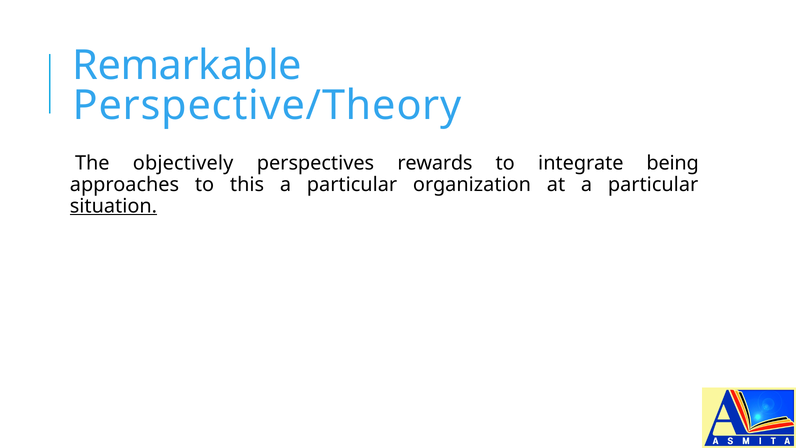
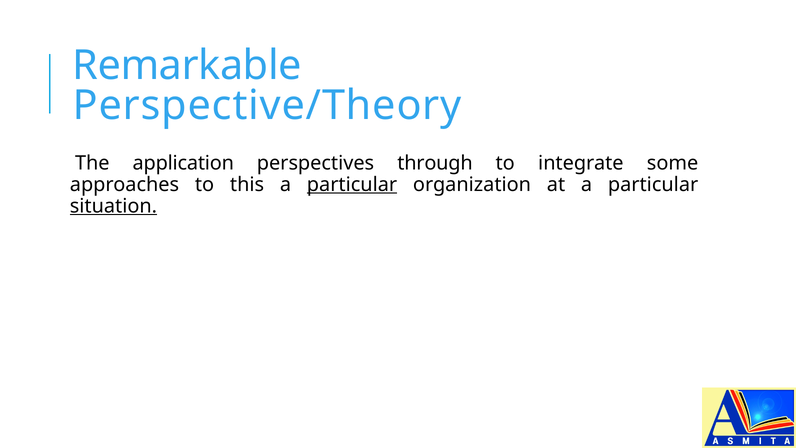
objectively: objectively -> application (183, 163)
rewards: rewards -> through (435, 163)
being: being -> some (673, 163)
particular underline: none -> present (352, 184)
